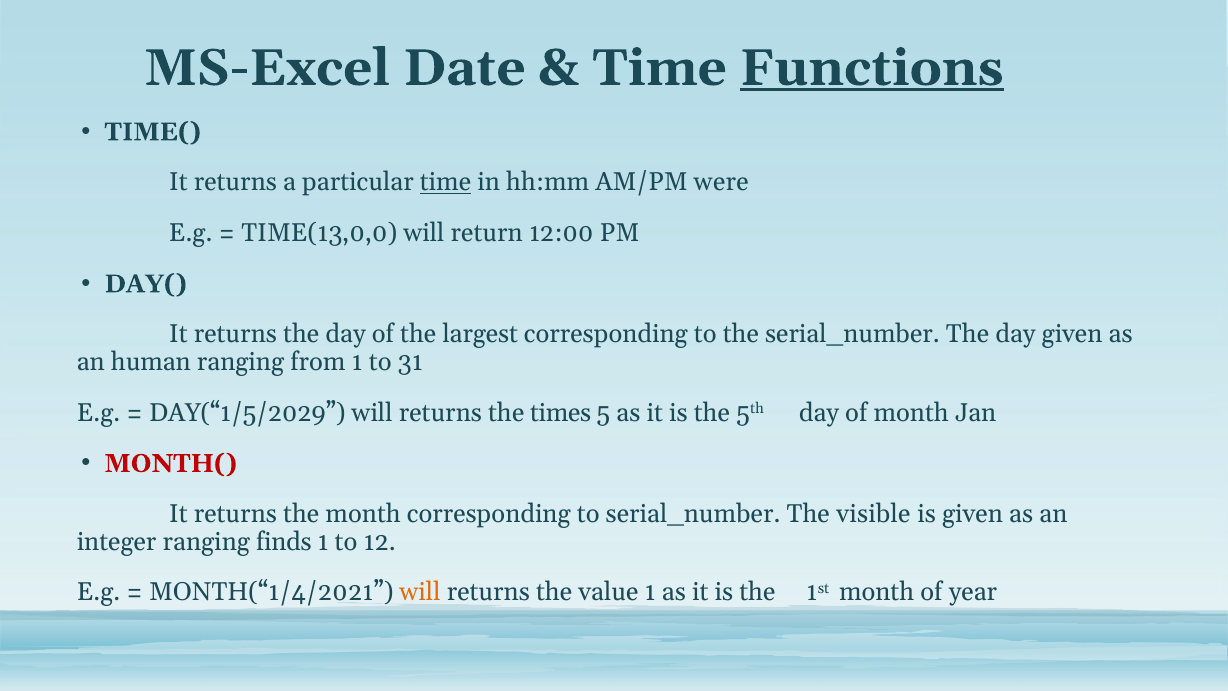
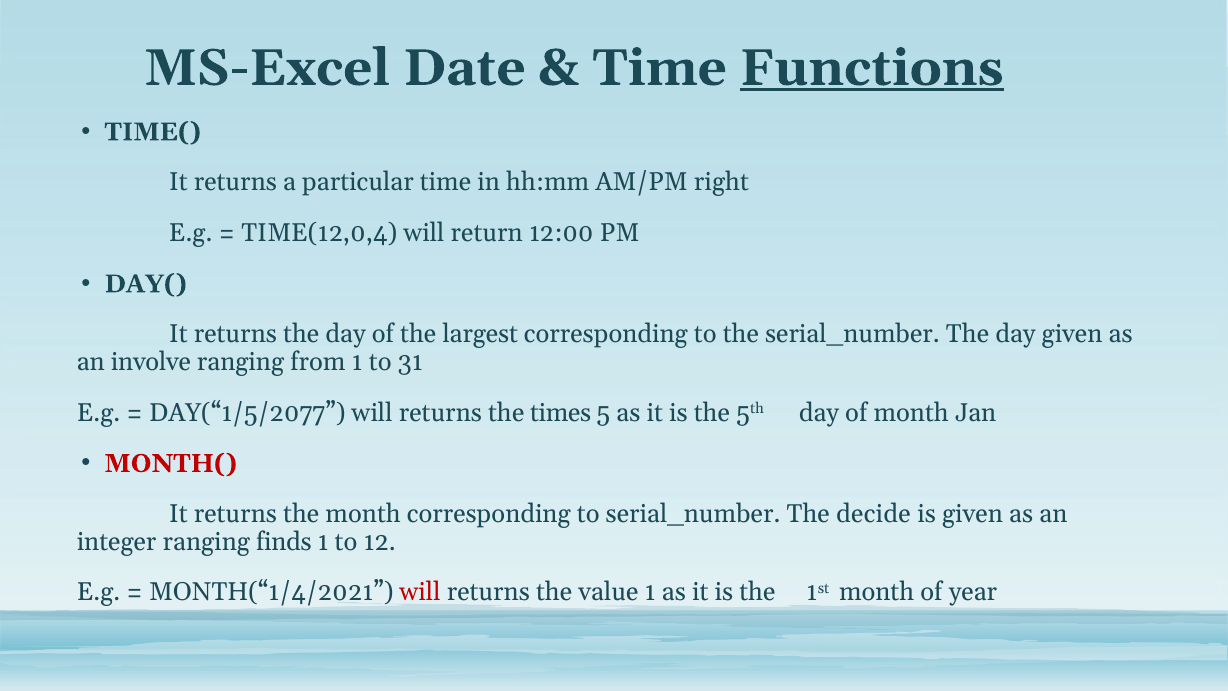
time underline: present -> none (446, 182)
were: were -> right (721, 182)
TIME(13,0,0: TIME(13,0,0 -> TIME(12,0,4 (319, 233)
human: human -> involve (151, 362)
DAY(“1/5/2029: DAY(“1/5/2029 -> DAY(“1/5/2077 (247, 413)
visible: visible -> decide (873, 514)
will colour: orange -> red (420, 592)
